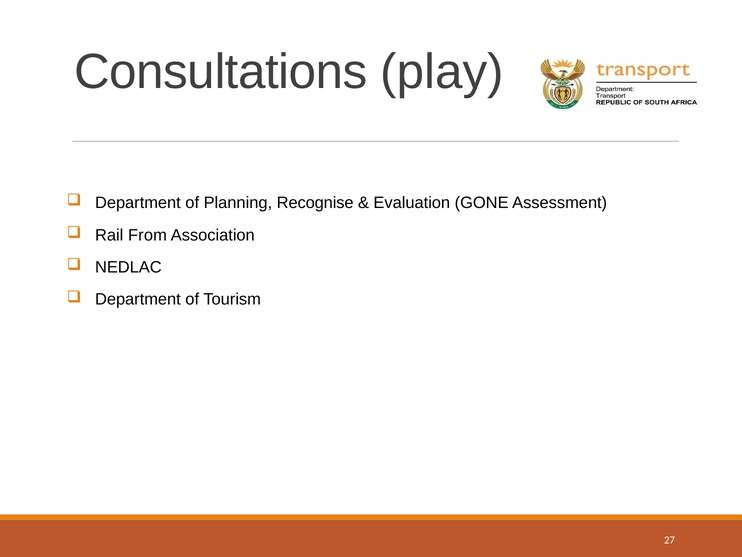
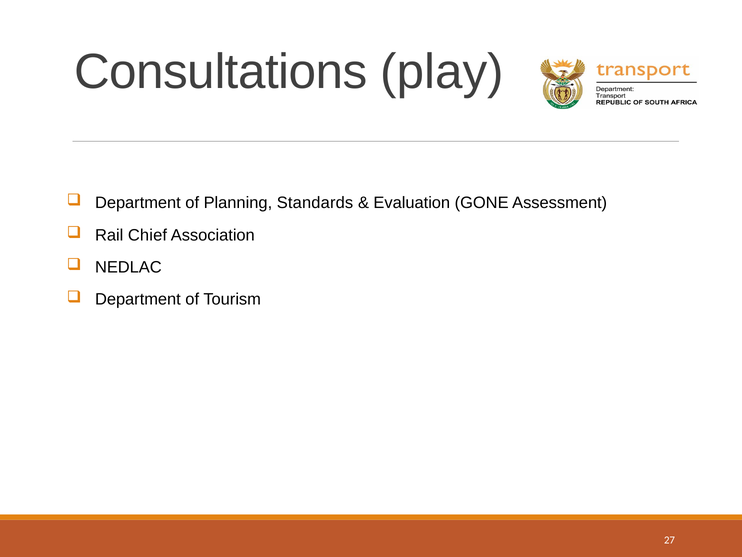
Recognise: Recognise -> Standards (315, 203)
From: From -> Chief (147, 235)
